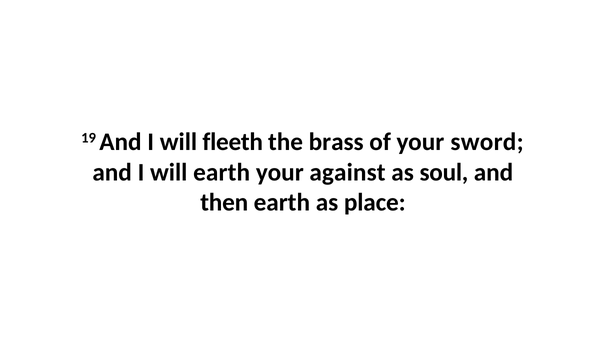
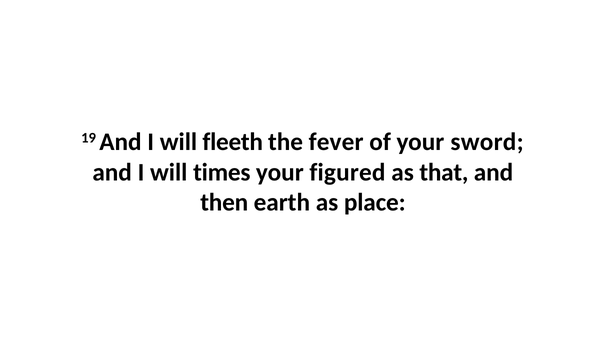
brass: brass -> fever (336, 142)
will earth: earth -> times (222, 172)
against: against -> figured (347, 172)
soul: soul -> that (444, 172)
